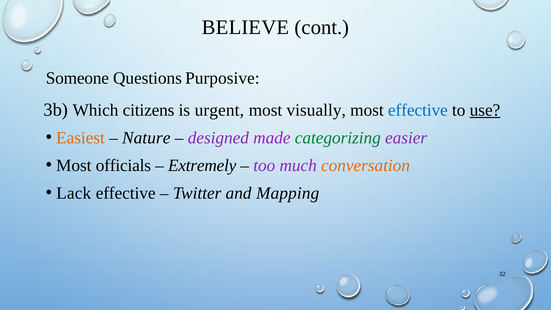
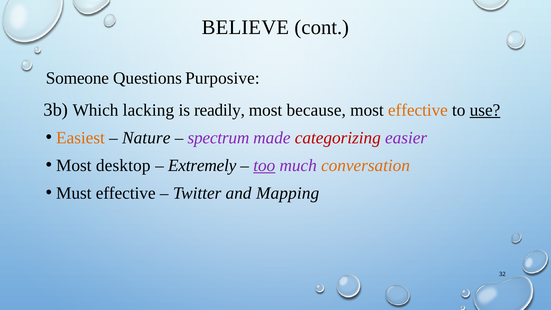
citizens: citizens -> lacking (148, 110)
urgent: urgent -> readily (220, 110)
visually: visually -> because (316, 110)
effective colour: blue -> orange (418, 110)
designed: designed -> spectrum (218, 138)
categorizing colour: green -> red (338, 138)
officials: officials -> desktop (123, 166)
too underline: none -> present (264, 166)
Lack: Lack -> Must (74, 193)
